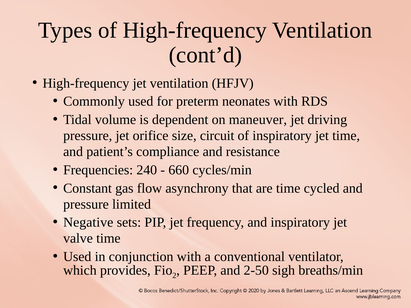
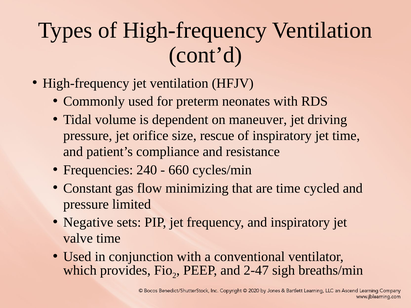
circuit: circuit -> rescue (217, 136)
asynchrony: asynchrony -> minimizing (197, 188)
2-50: 2-50 -> 2-47 (256, 271)
